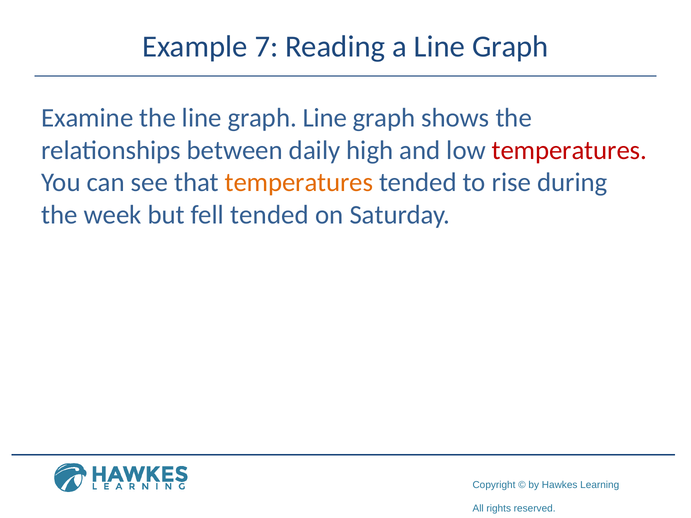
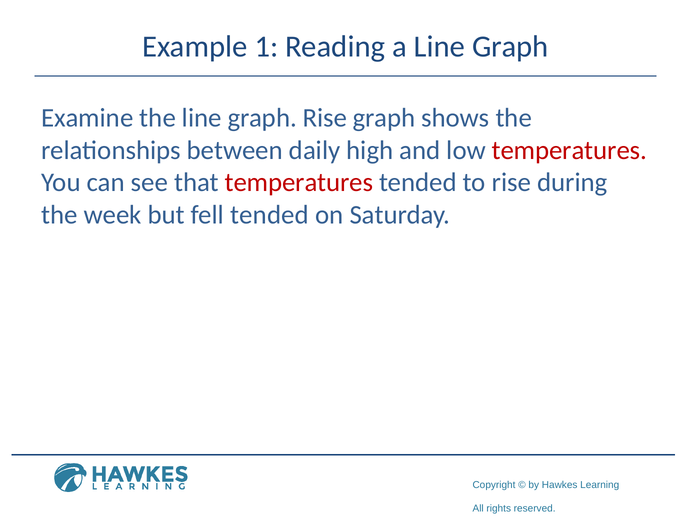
7: 7 -> 1 (266, 46)
graph Line: Line -> Rise (325, 118)
temperatures colour: orange -> red (299, 183)
